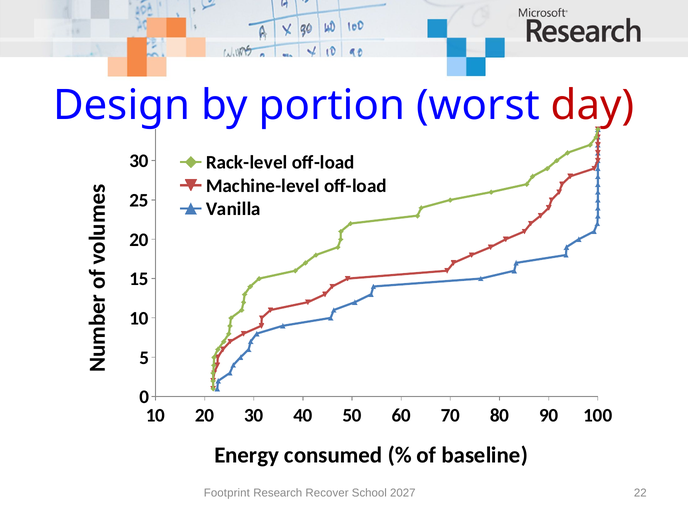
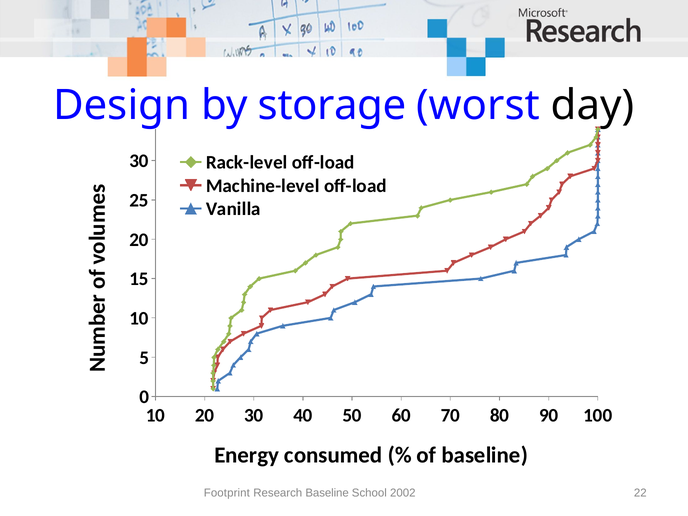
portion: portion -> storage (332, 106)
day colour: red -> black (593, 106)
Research Recover: Recover -> Baseline (327, 493)
2027: 2027 -> 2002 (403, 493)
